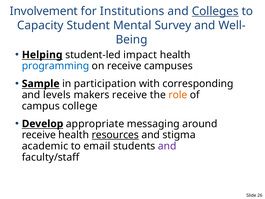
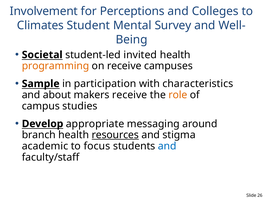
Institutions: Institutions -> Perceptions (132, 11)
Colleges underline: present -> none (215, 11)
Capacity: Capacity -> Climates (40, 25)
Helping: Helping -> Societal (42, 55)
impact: impact -> invited (140, 55)
programming colour: blue -> orange (55, 66)
corresponding: corresponding -> characteristics (198, 84)
levels: levels -> about (57, 95)
college: college -> studies (80, 106)
receive: receive -> branch (39, 135)
email: email -> focus (97, 146)
and colour: purple -> blue (167, 146)
